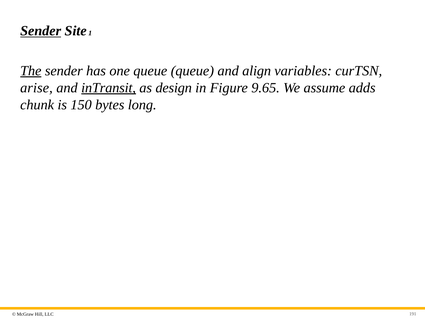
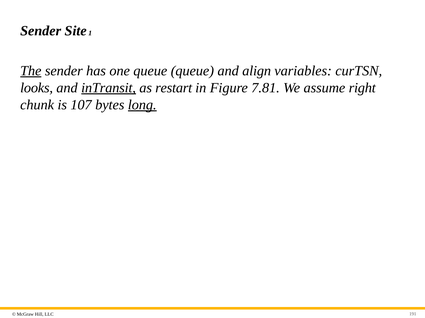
Sender underline: present -> none (41, 31)
arise: arise -> looks (37, 88)
design: design -> restart (174, 88)
9.65: 9.65 -> 7.81 (266, 88)
adds: adds -> right (362, 88)
150: 150 -> 107 (81, 105)
long underline: none -> present (142, 105)
